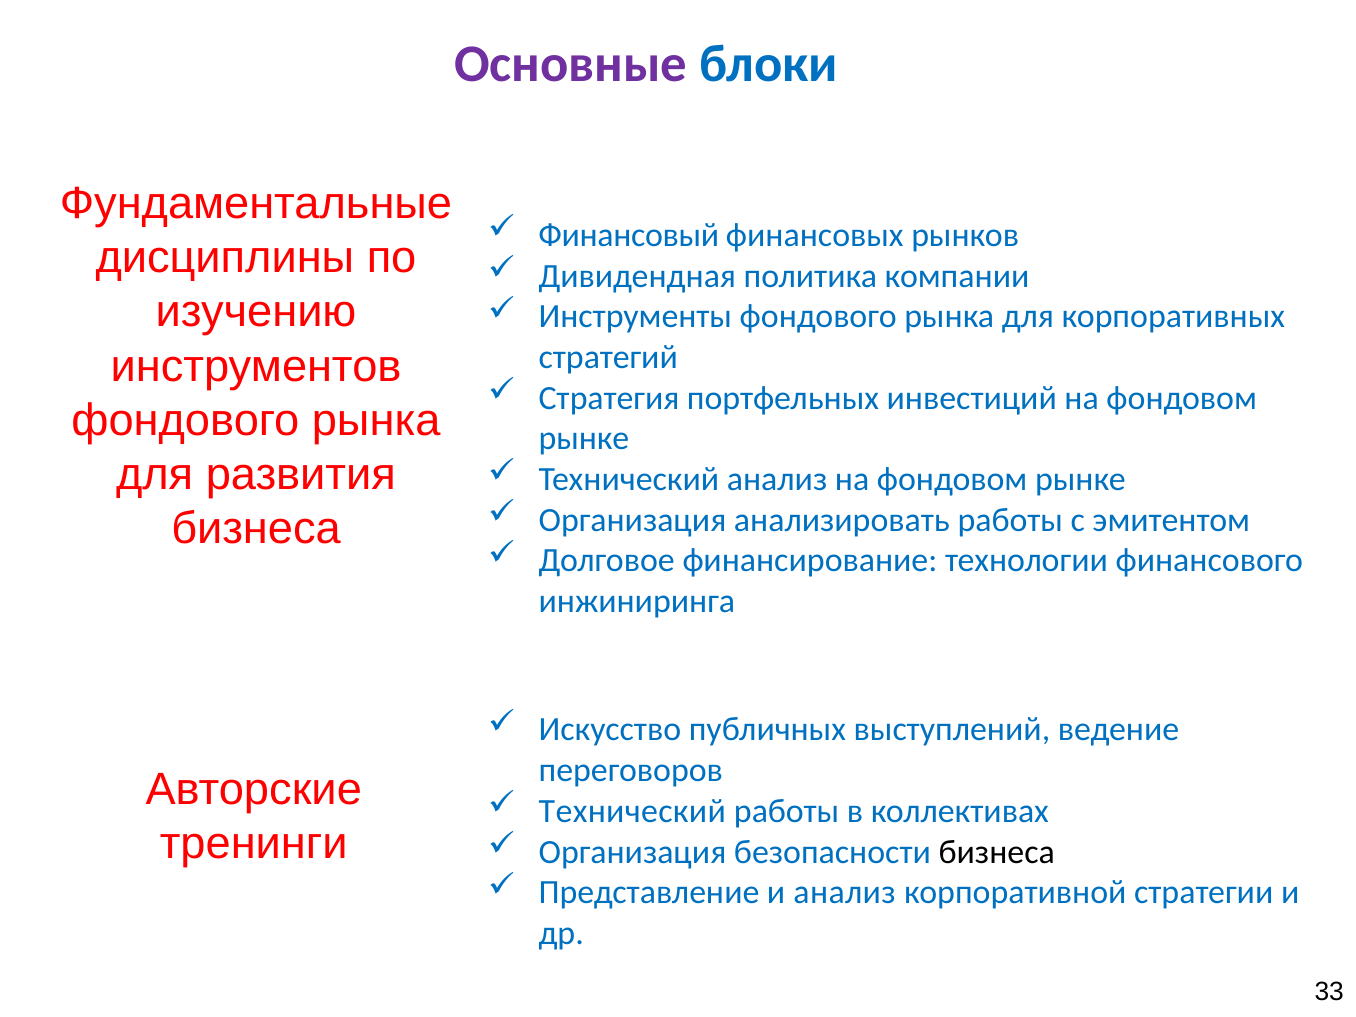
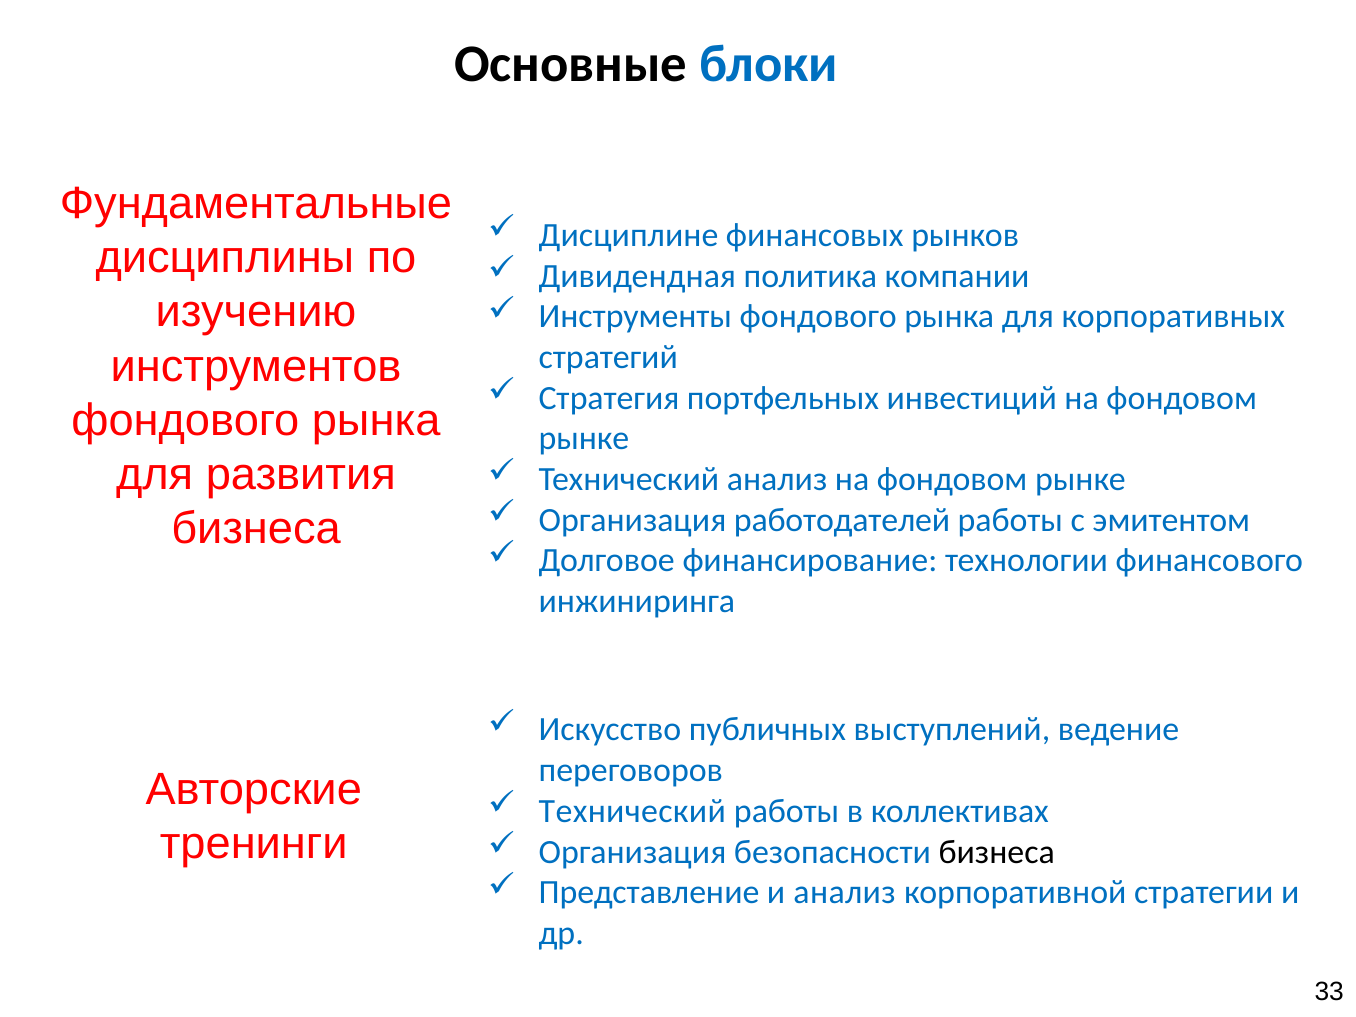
Основные colour: purple -> black (571, 64)
Финансовый: Финансовый -> Дисциплине (629, 235)
анализировать: анализировать -> работодателей (842, 520)
